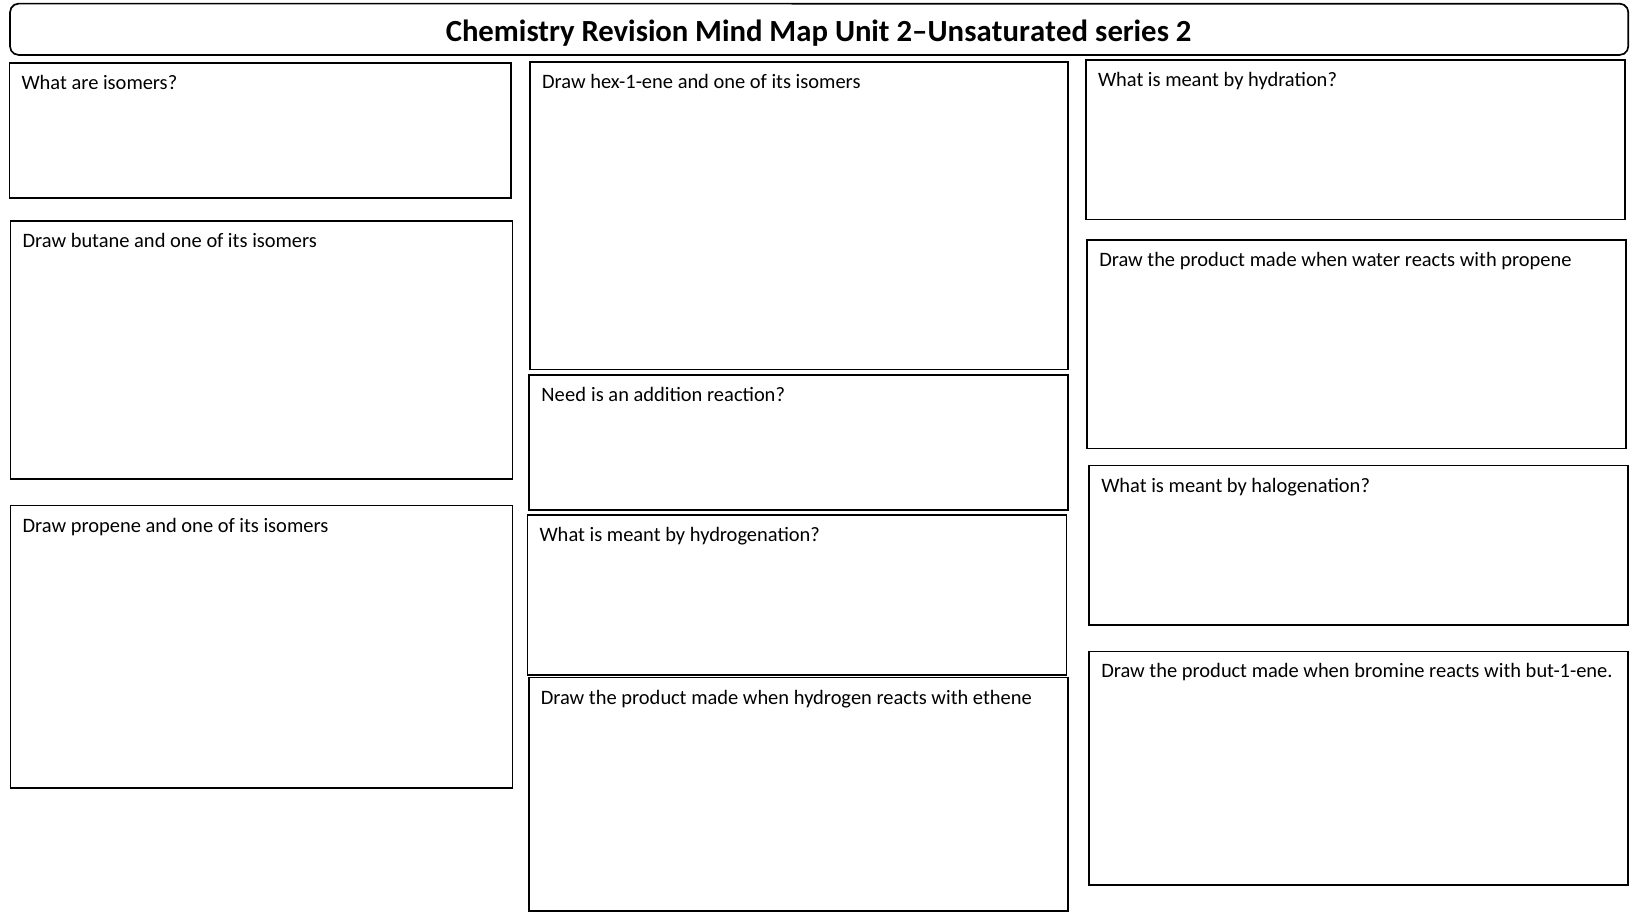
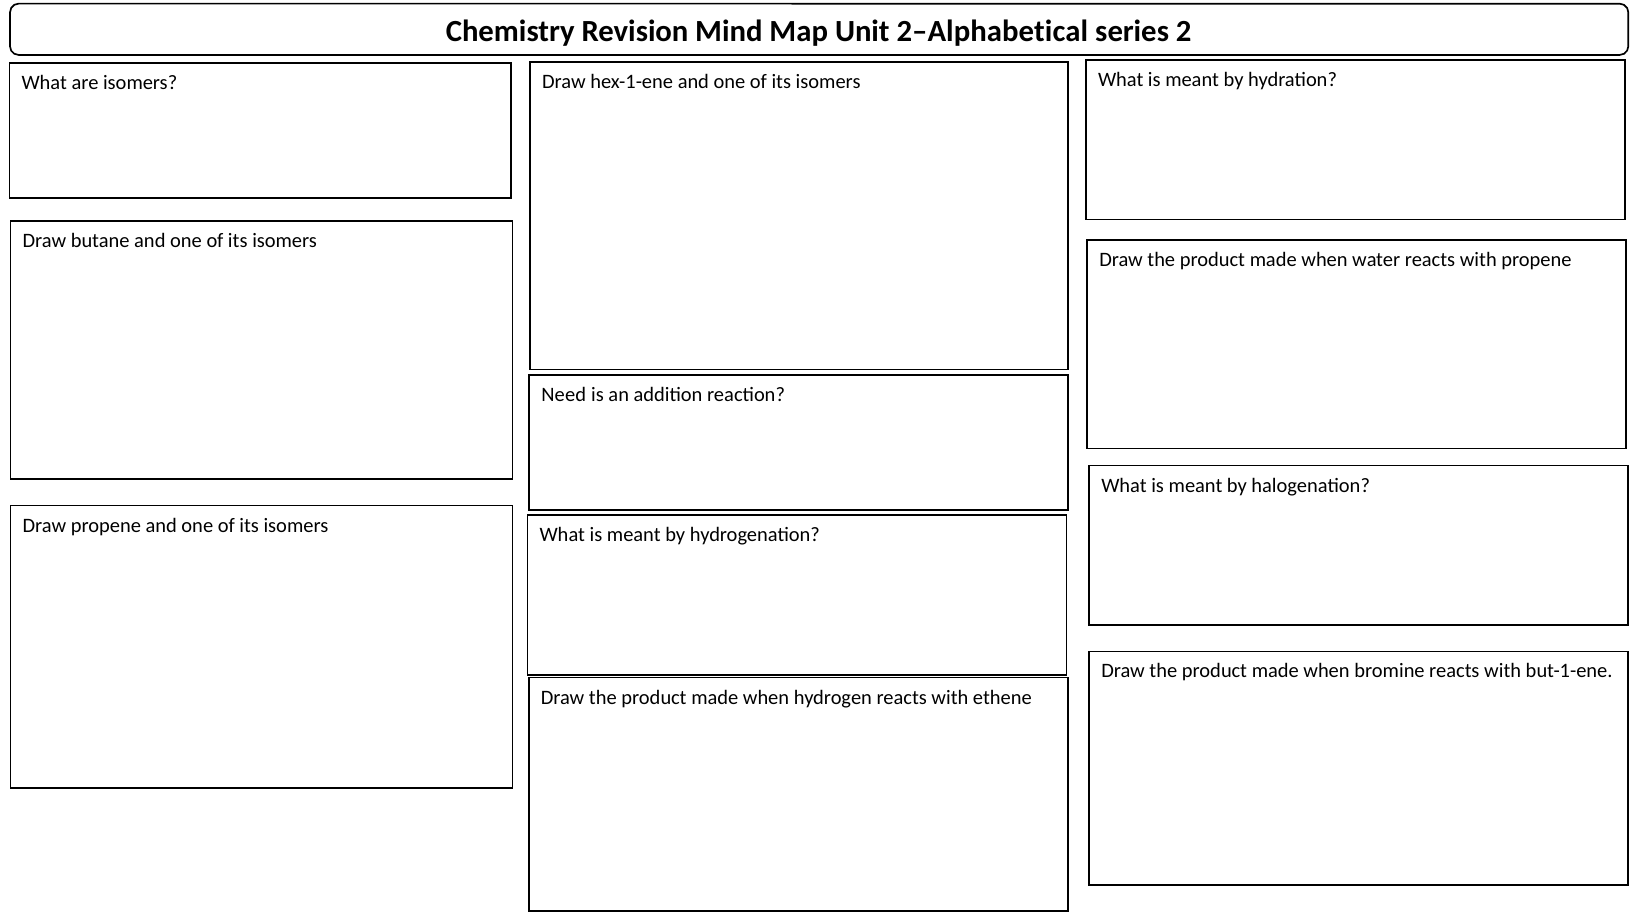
2–Unsaturated: 2–Unsaturated -> 2–Alphabetical (992, 31)
